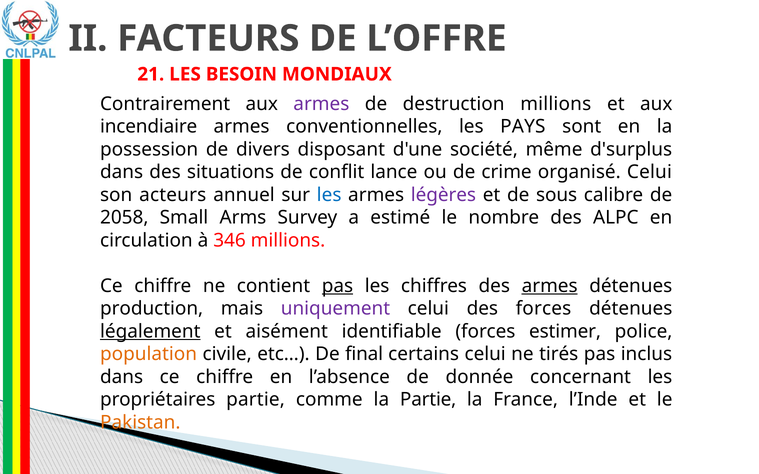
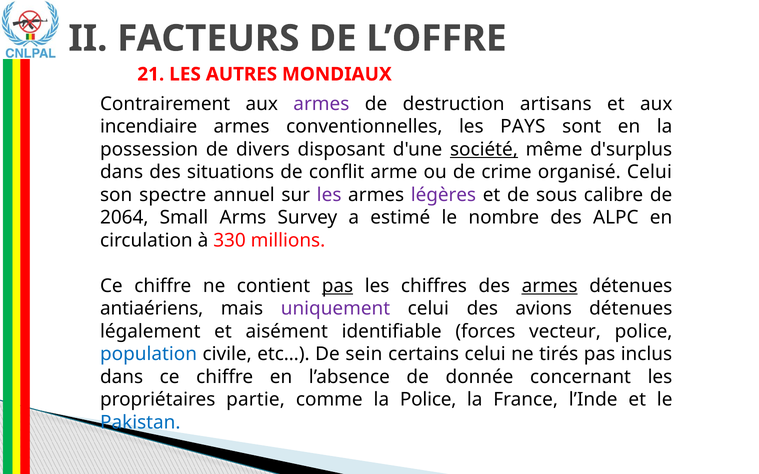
BESOIN: BESOIN -> AUTRES (241, 74)
destruction millions: millions -> artisans (556, 104)
société underline: none -> present (484, 149)
lance: lance -> arme (394, 172)
acteurs: acteurs -> spectre (173, 195)
les colour: blue -> purple (329, 195)
2058: 2058 -> 2064 (124, 218)
346: 346 -> 330 (230, 241)
production: production -> antiaériens (152, 309)
des forces: forces -> avions (544, 309)
légalement underline: present -> none (150, 332)
estimer: estimer -> vecteur (565, 332)
population colour: orange -> blue (149, 354)
final: final -> sein (364, 354)
la Partie: Partie -> Police (428, 400)
Pakistan colour: orange -> blue (140, 423)
